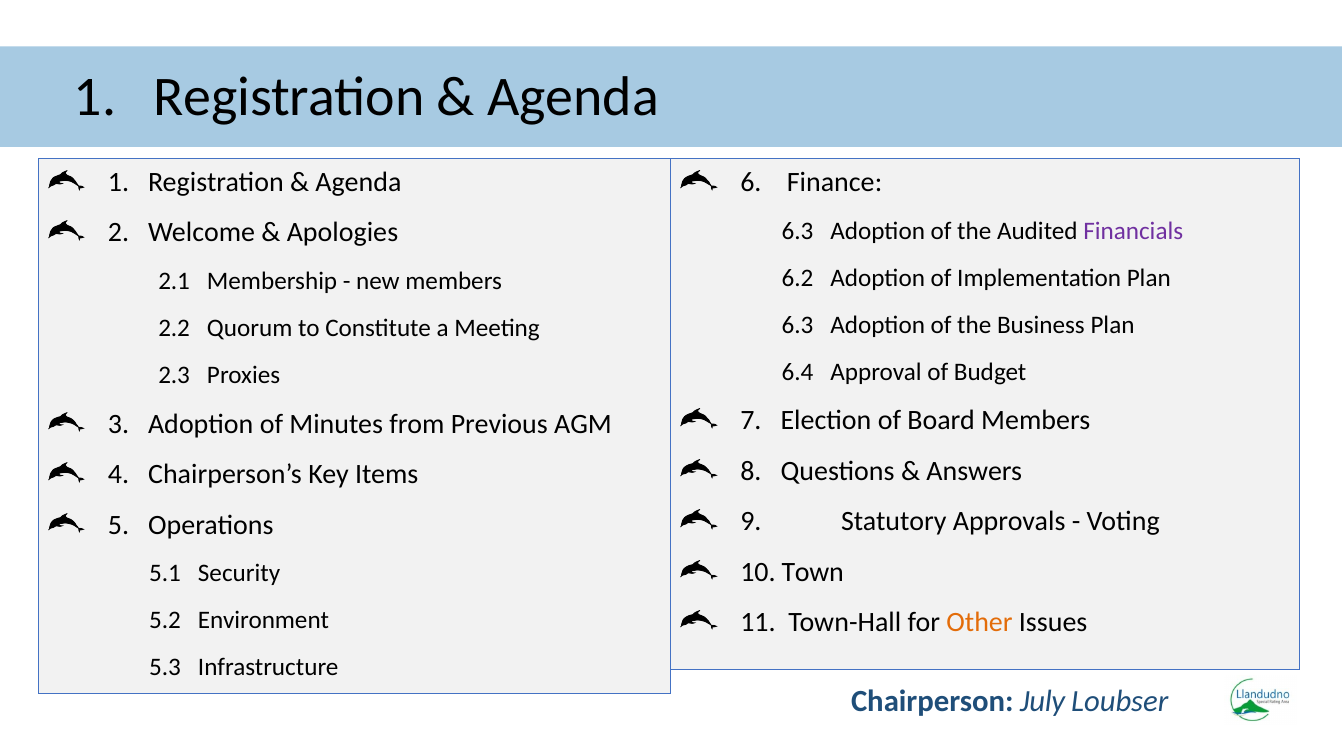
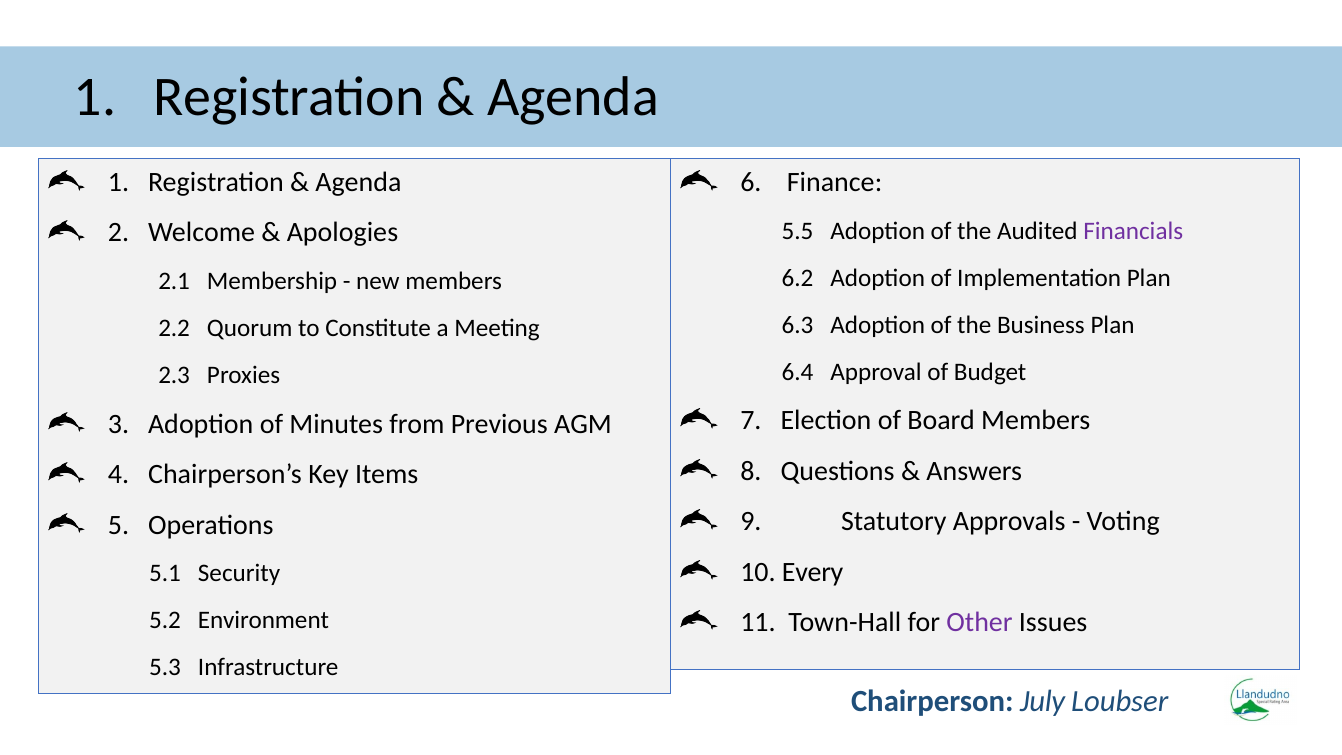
6.3: 6.3 -> 5.5 (797, 231)
Town: Town -> Every (813, 572)
Other colour: orange -> purple (980, 622)
